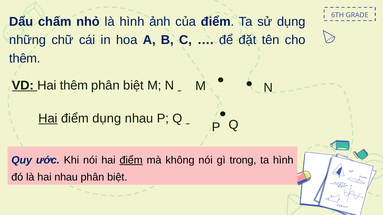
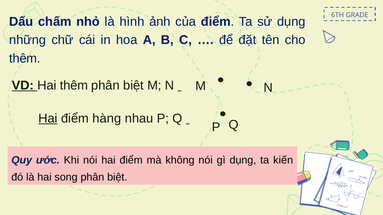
điểm dụng: dụng -> hàng (107, 119)
điểm underline: present -> none (131, 160)
gì trong: trong -> dụng (243, 160)
ta hình: hình -> kiến (283, 160)
hai nhau: nhau -> song (66, 178)
